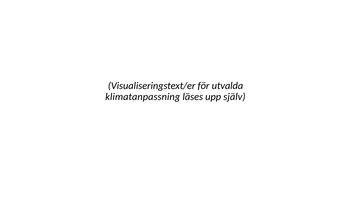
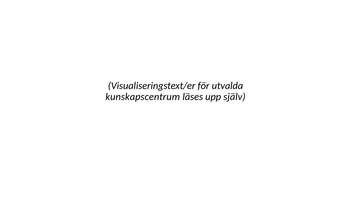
klimatanpassning: klimatanpassning -> kunskapscentrum (143, 96)
